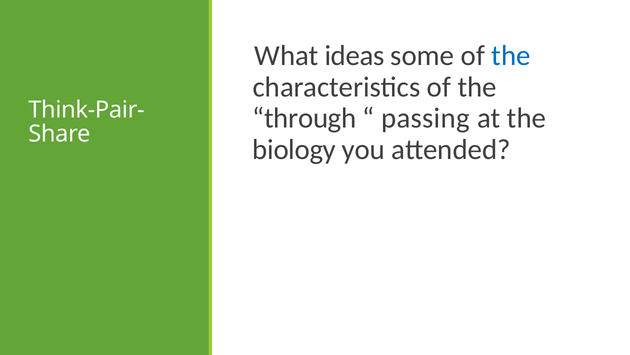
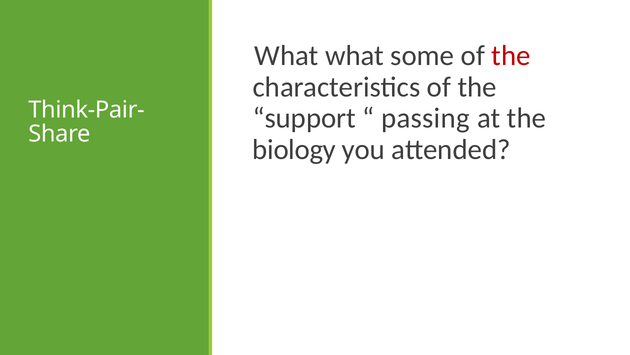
What ideas: ideas -> what (355, 56)
the colour: blue -> red (511, 56)
through: through -> support (304, 118)
